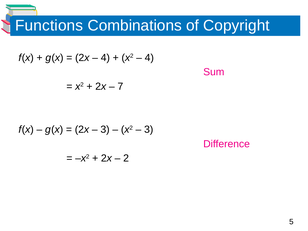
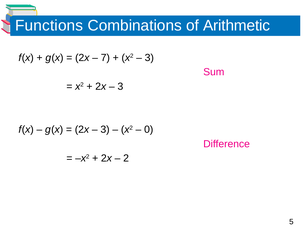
Copyright: Copyright -> Arithmetic (237, 25)
4: 4 -> 7 (105, 58)
4: 4 -> 3 (149, 58)
7: 7 -> 3 (120, 86)
3: 3 -> 0 (149, 130)
